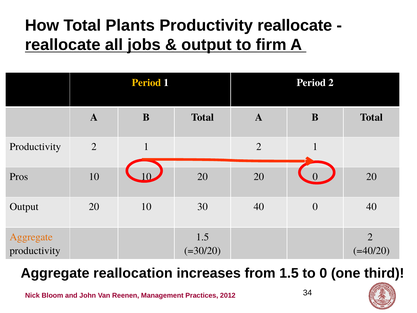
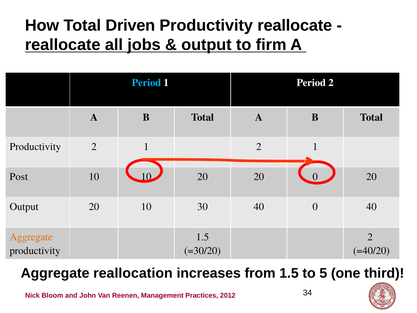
Plants: Plants -> Driven (130, 25)
Period colour: yellow -> light blue (146, 83)
Pros: Pros -> Post (19, 177)
to 0: 0 -> 5 (323, 273)
